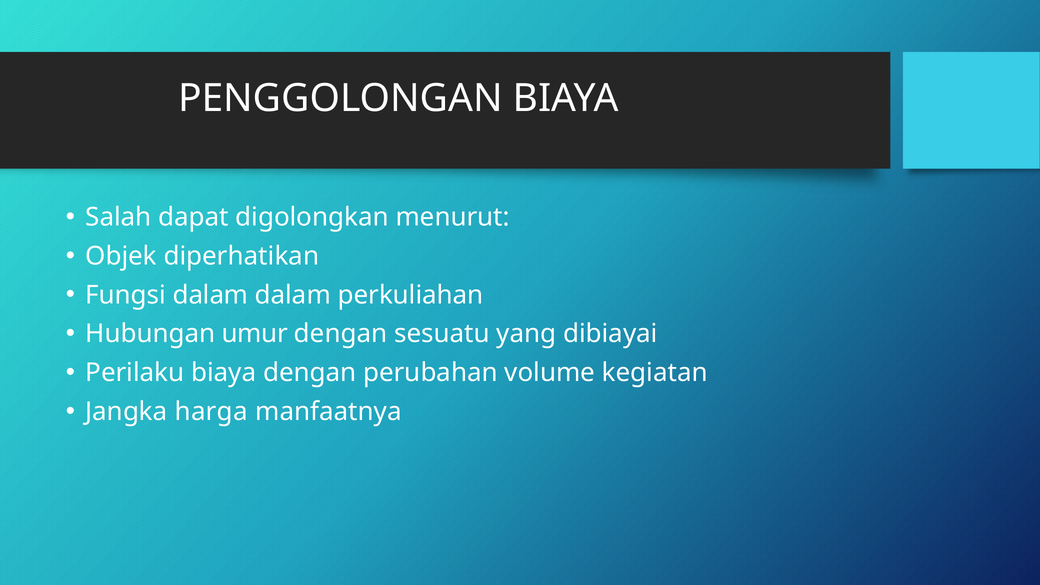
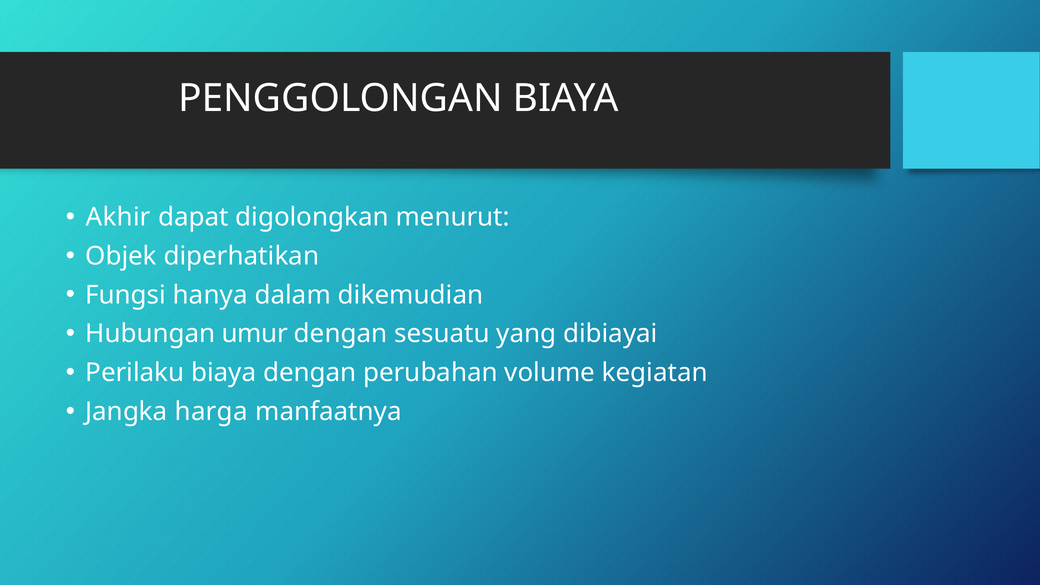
Salah: Salah -> Akhir (118, 217)
Fungsi dalam: dalam -> hanya (210, 295)
perkuliahan: perkuliahan -> dikemudian (411, 295)
